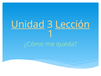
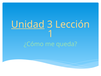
Lección underline: present -> none (72, 24)
